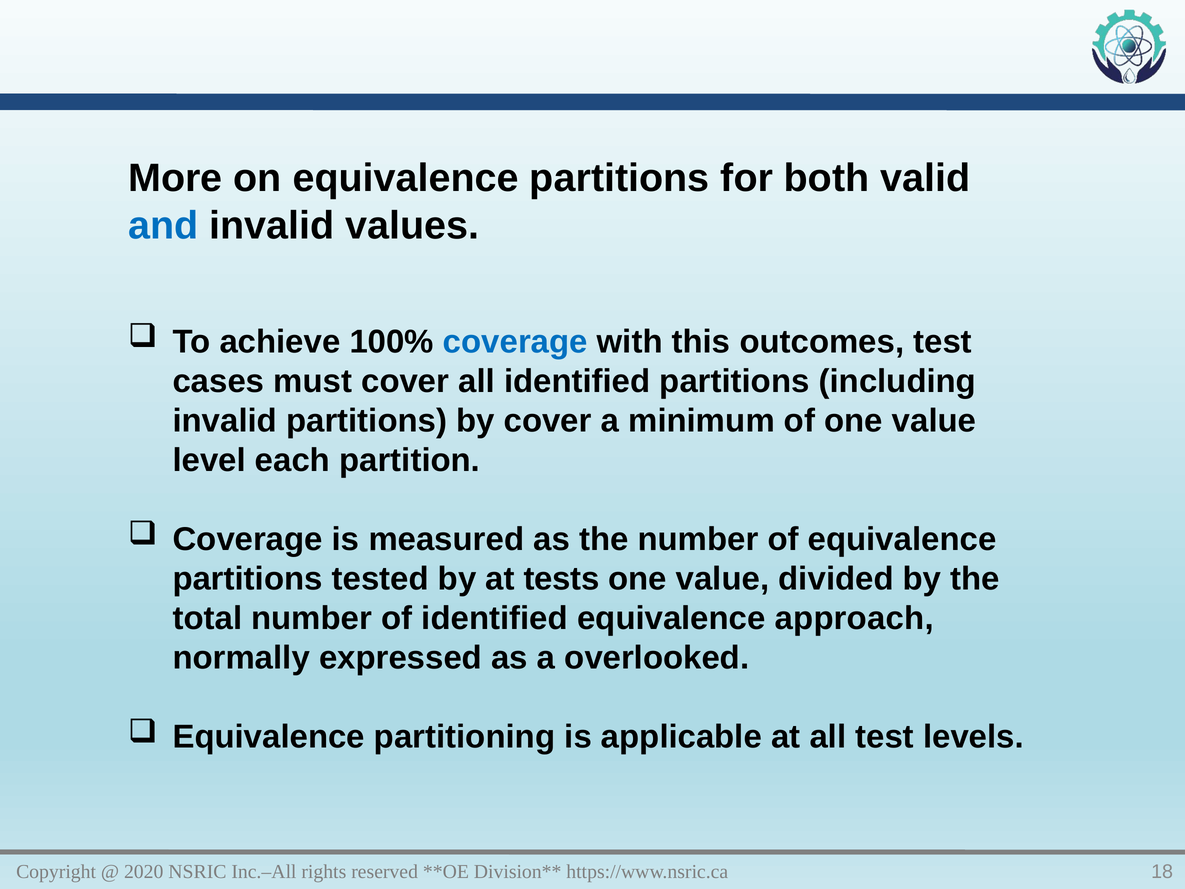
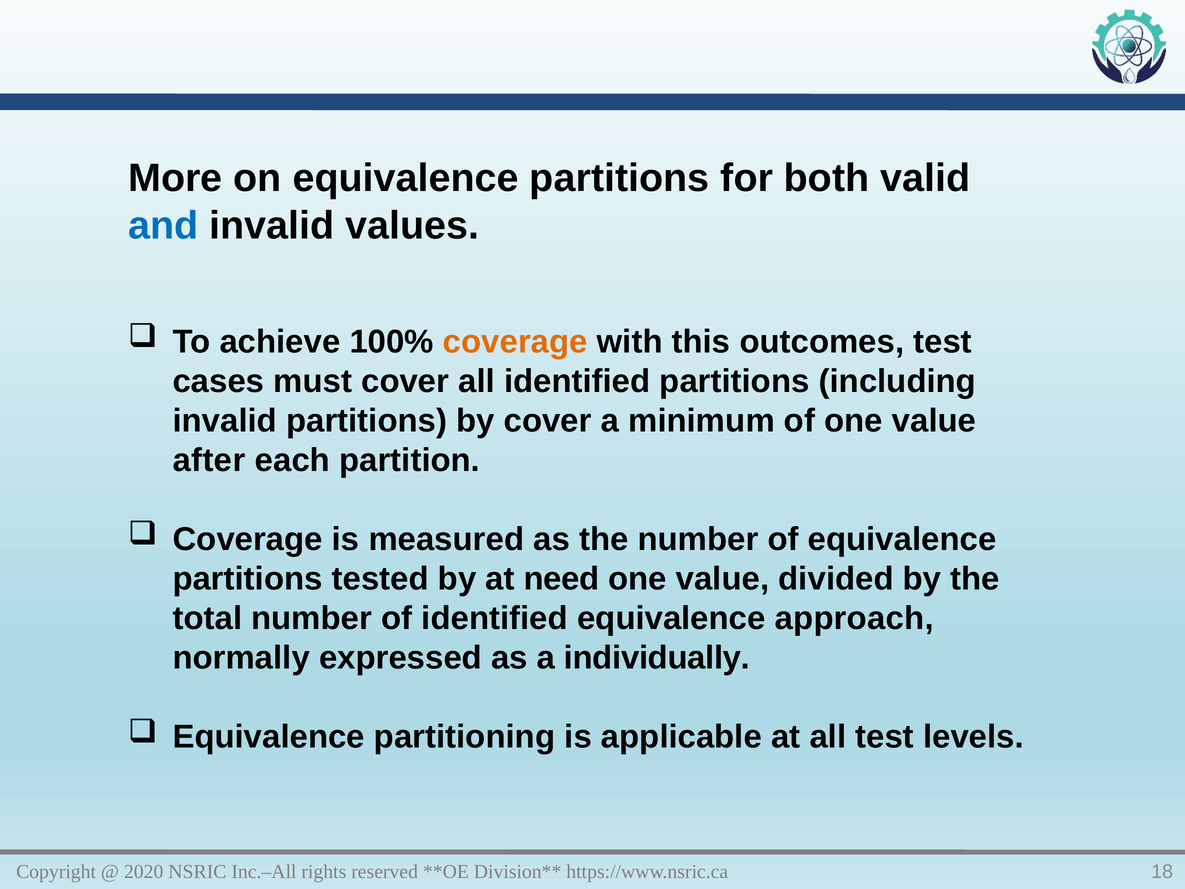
coverage colour: blue -> orange (515, 342)
level: level -> after (209, 460)
tests: tests -> need (562, 579)
overlooked: overlooked -> individually (657, 658)
